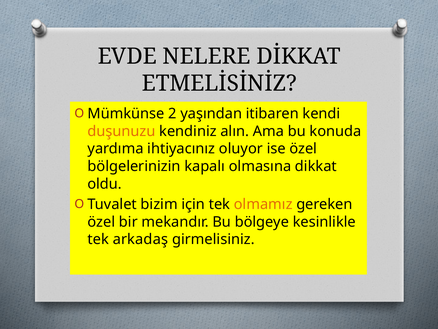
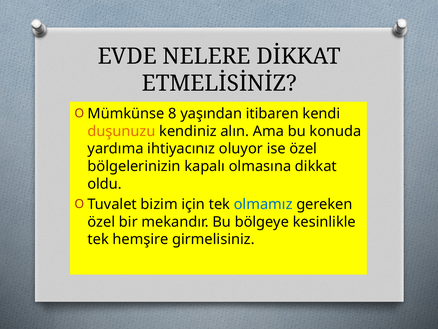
2: 2 -> 8 (172, 113)
olmamız colour: orange -> blue (263, 204)
arkadaş: arkadaş -> hemşire (141, 239)
